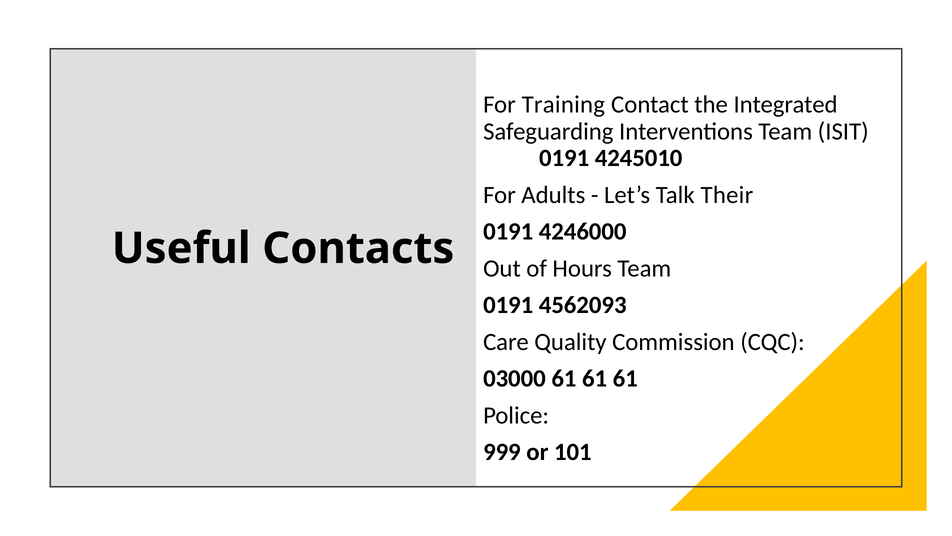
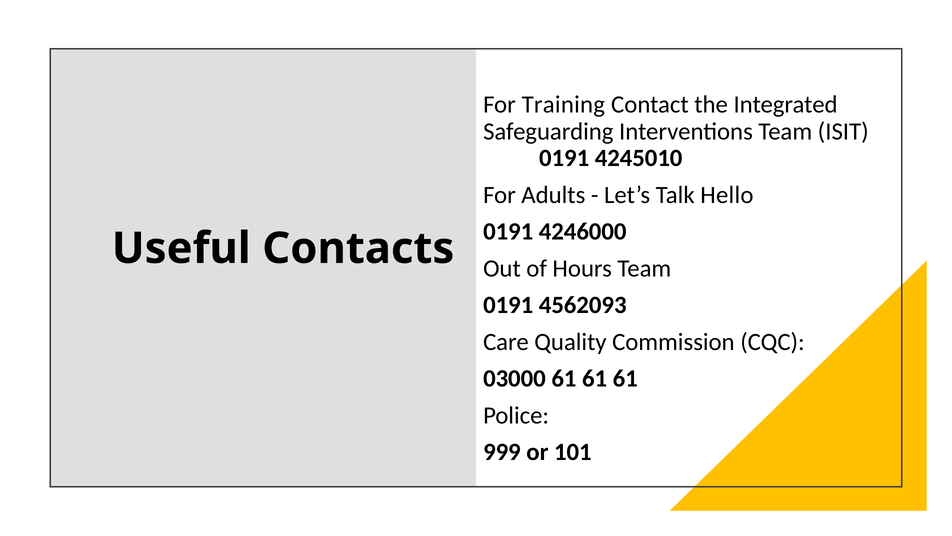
Their: Their -> Hello (727, 195)
